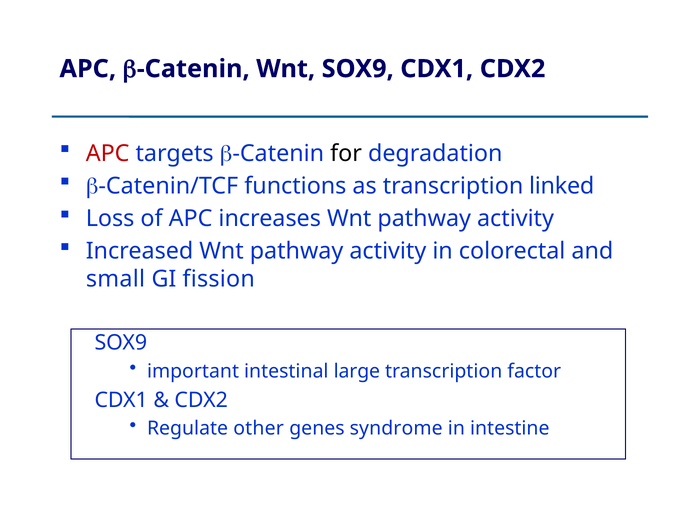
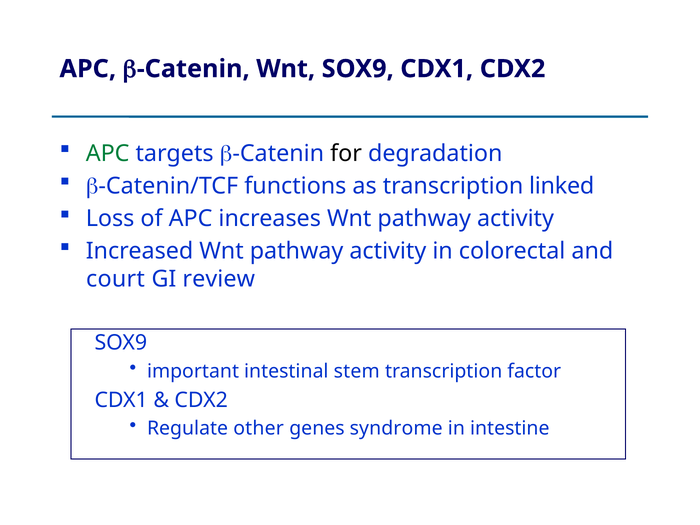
APC colour: red -> green (108, 153)
small: small -> court (115, 279)
fission: fission -> review (219, 279)
large: large -> stem (357, 371)
